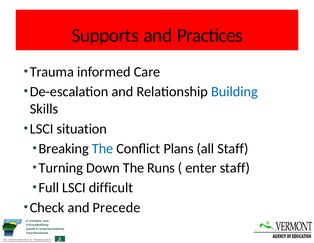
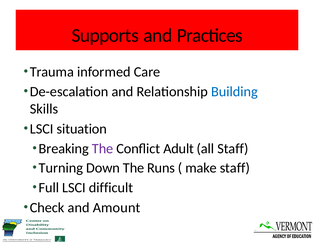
The colour: blue -> purple (103, 148)
Plans: Plans -> Adult (179, 148)
enter: enter -> make (201, 168)
Precede: Precede -> Amount (117, 207)
